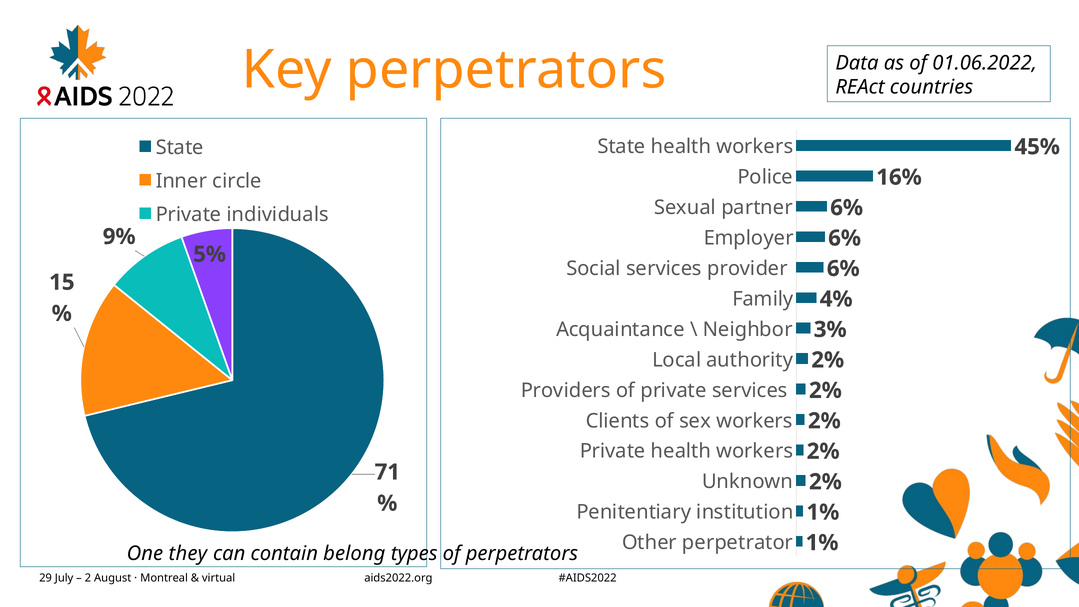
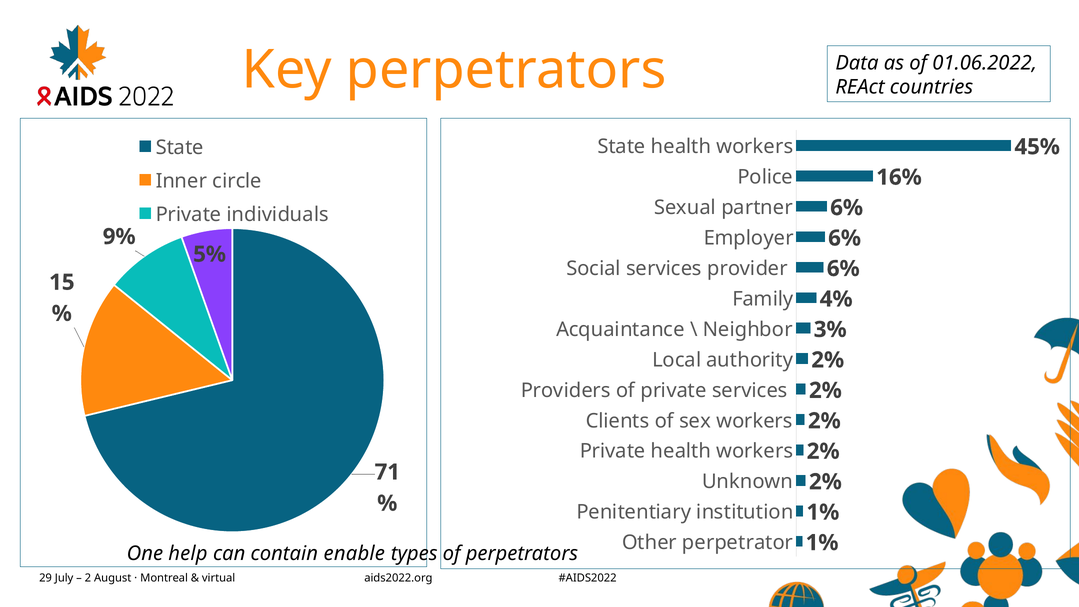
they: they -> help (188, 553)
belong: belong -> enable (354, 553)
